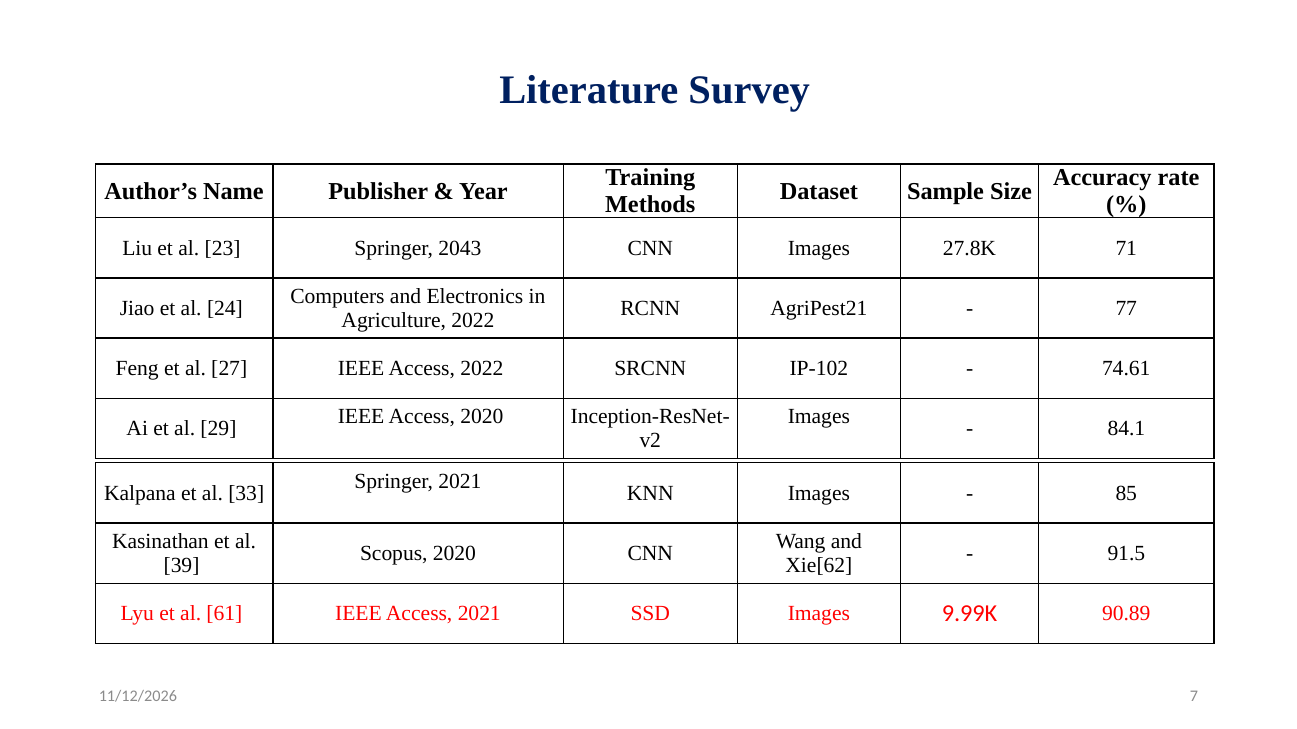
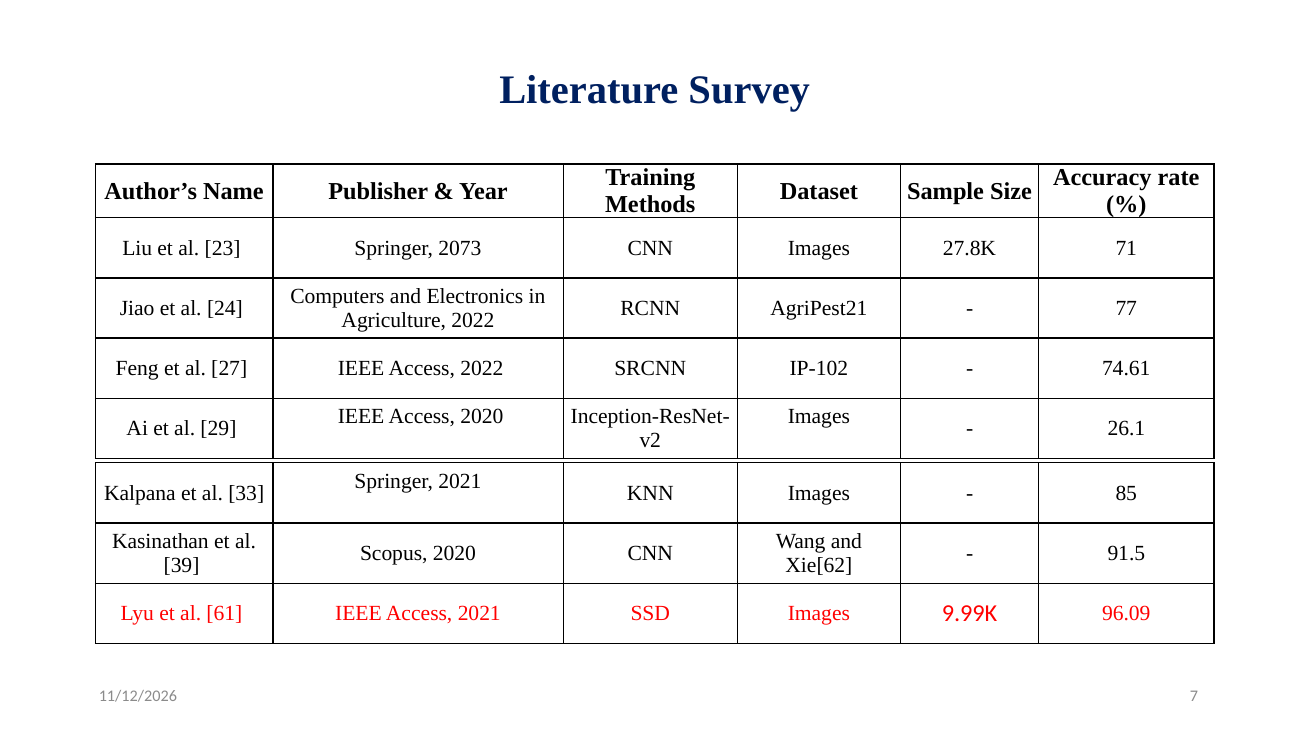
2043: 2043 -> 2073 (460, 248)
84.1: 84.1 -> 26.1 (1126, 429)
90.89: 90.89 -> 96.09 (1126, 614)
